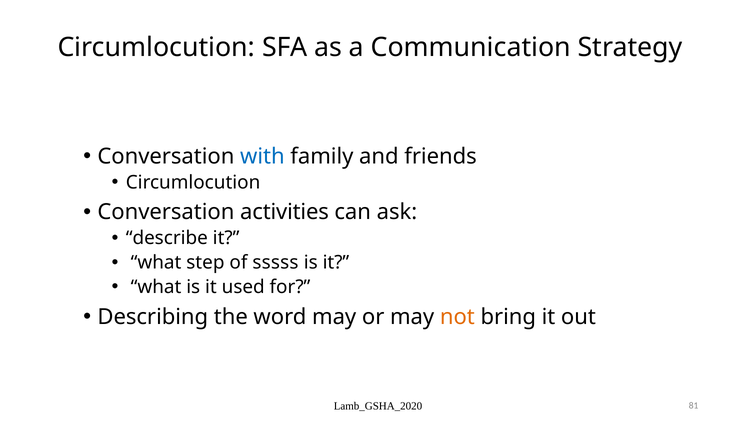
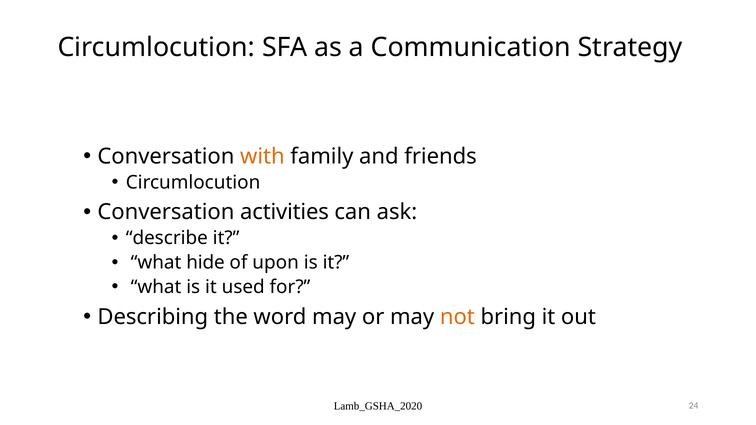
with colour: blue -> orange (262, 156)
step: step -> hide (205, 263)
sssss: sssss -> upon (276, 263)
81: 81 -> 24 (694, 406)
